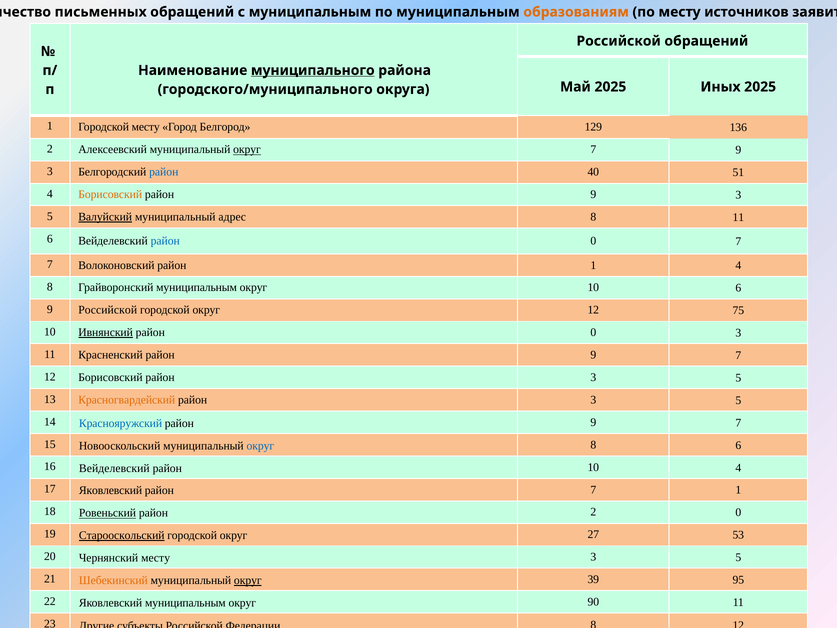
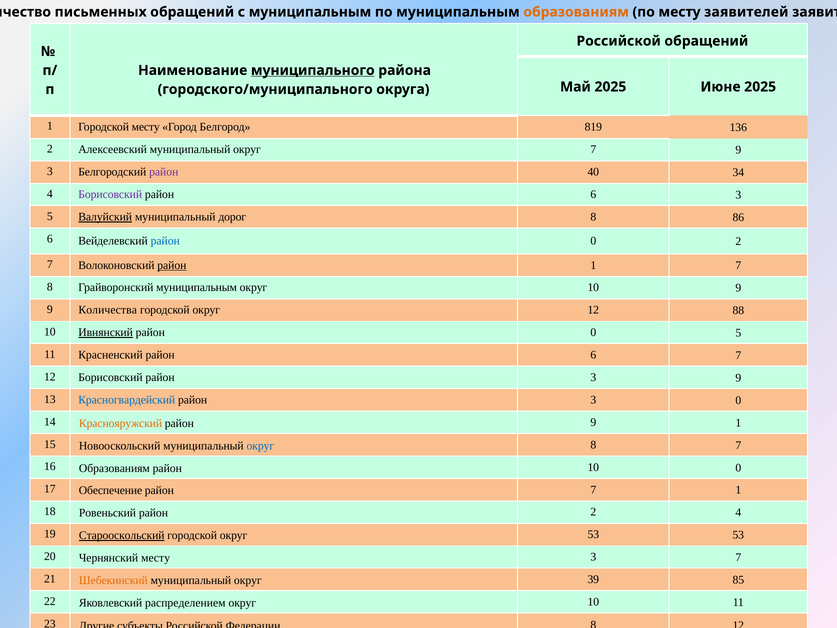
месту источников: источников -> заявителей (746, 12)
Иных: Иных -> Июне (720, 87)
129: 129 -> 819 (593, 127)
округ underline: present -> none (247, 150)
район colour: blue -> purple (164, 172)
51: 51 -> 34 (738, 172)
Борисовский colour: orange -> purple (110, 194)
9: 9 -> 6 (593, 194)
адрес: адрес -> дорог (232, 217)
8 11: 11 -> 86 (738, 217)
0 7: 7 -> 2 (738, 241)
район underline: none -> present (172, 265)
1 4: 4 -> 7 (738, 266)
10 6: 6 -> 9 (738, 288)
9 Российской: Российской -> Количества (108, 310)
75: 75 -> 88 (738, 310)
0 3: 3 -> 5 (738, 333)
9: 9 -> 6 (593, 355)
5: 5 -> 9 (738, 378)
Красногвардейский colour: orange -> blue (127, 400)
5: 5 -> 0 (738, 400)
Краснояружский colour: blue -> orange (121, 423)
7: 7 -> 1 (738, 423)
8 6: 6 -> 7 (738, 445)
16 Вейделевский: Вейделевский -> Образованиям (114, 468)
10 4: 4 -> 0 (738, 467)
17 Яковлевский: Яковлевский -> Обеспечение (111, 490)
Ровеньский underline: present -> none (107, 513)
2 0: 0 -> 4 (738, 512)
округ 27: 27 -> 53 (593, 534)
5: 5 -> 7 (738, 557)
округ underline: present -> none (248, 580)
95: 95 -> 85 (738, 580)
Яковлевский муниципальным: муниципальным -> распределением (185, 603)
90: 90 -> 10 (593, 602)
